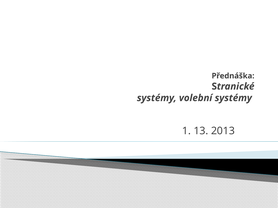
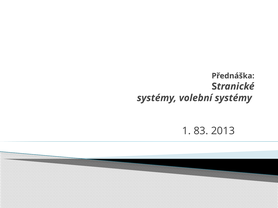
13: 13 -> 83 (201, 131)
